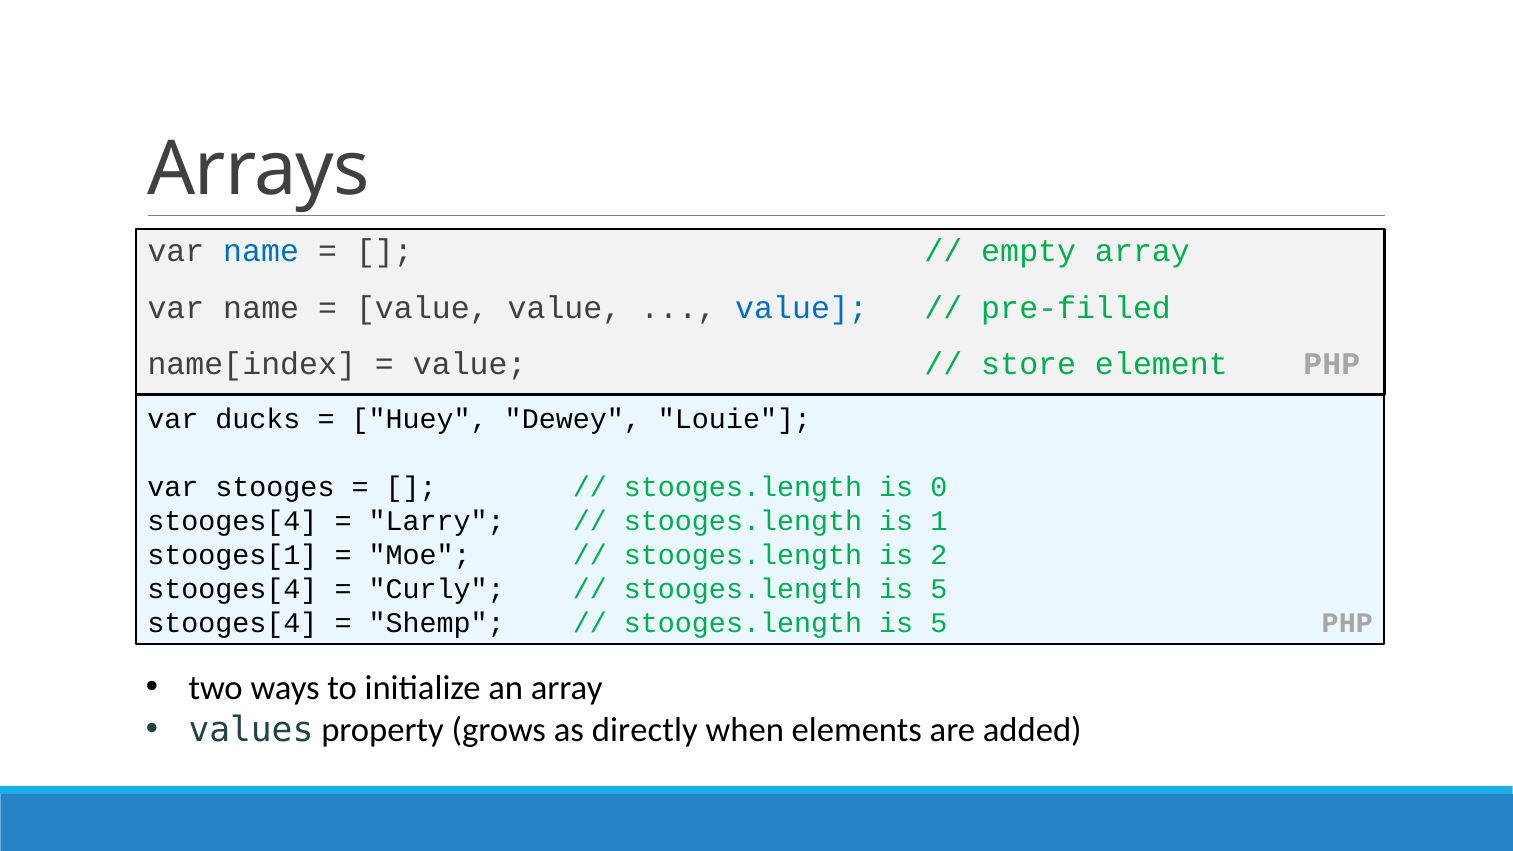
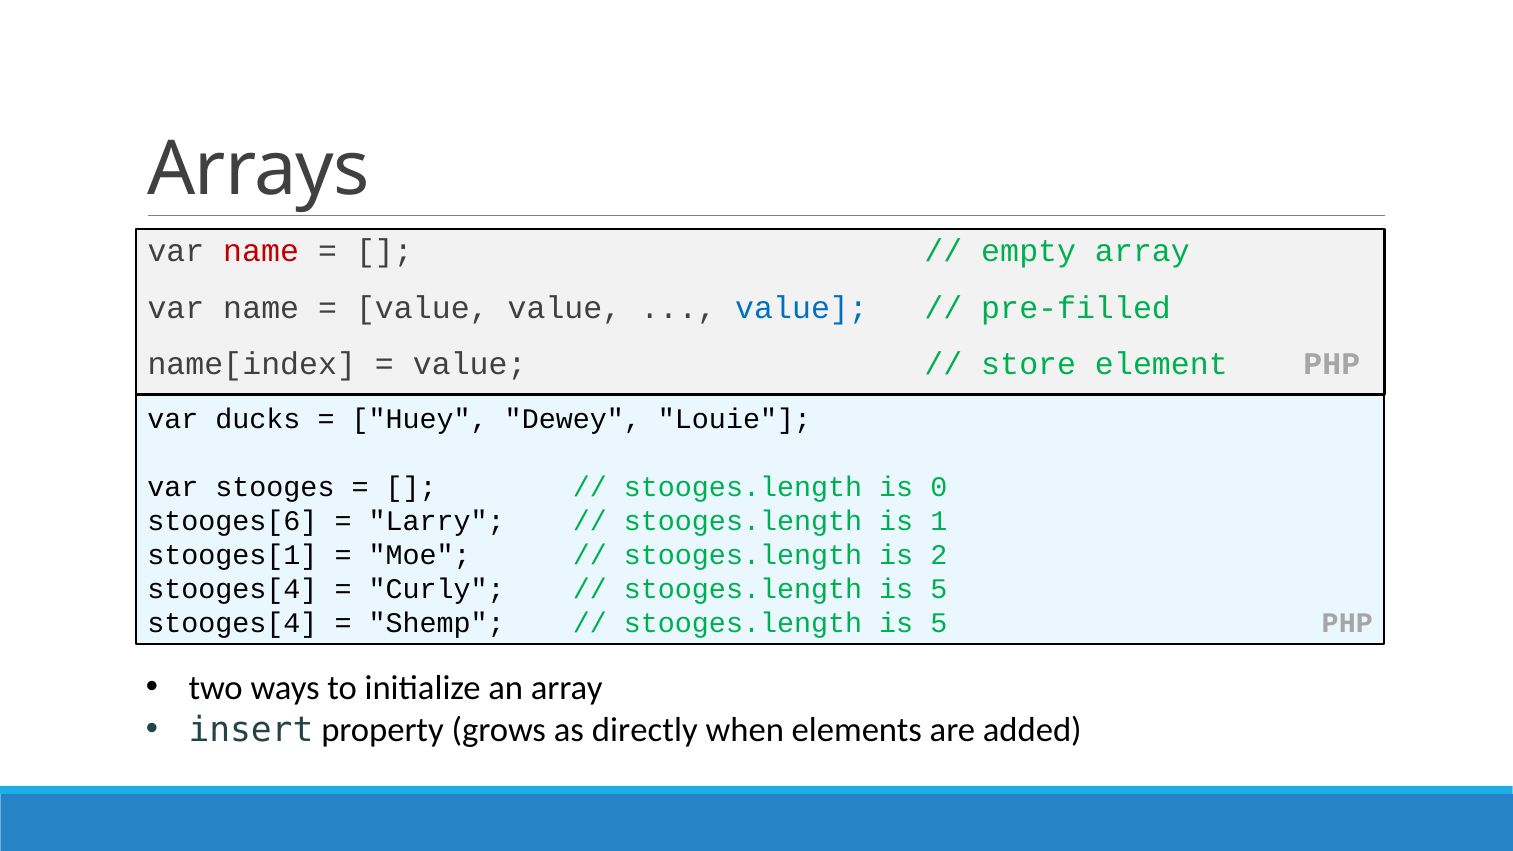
name colour: blue -> red (261, 252)
stooges[4: stooges[4 -> stooges[6 (232, 521)
values: values -> insert (251, 730)
